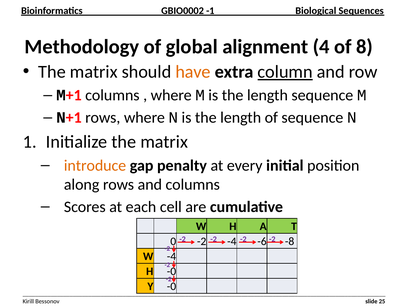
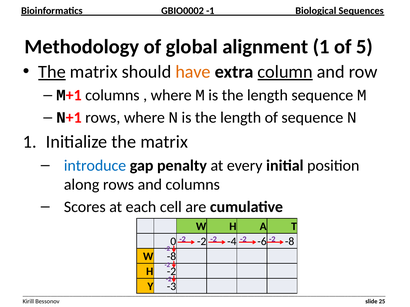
alignment 4: 4 -> 1 (321, 47)
8: 8 -> 5 (365, 47)
The underline: none -> present (52, 72)
introduce colour: orange -> blue (95, 166)
W -4: -4 -> -8 (172, 257)
H -0: -0 -> -2 (172, 272)
Y -0: -0 -> -3 (172, 287)
